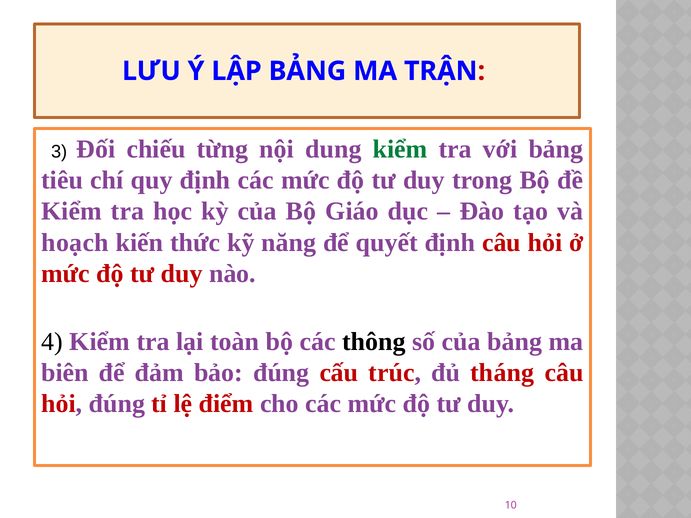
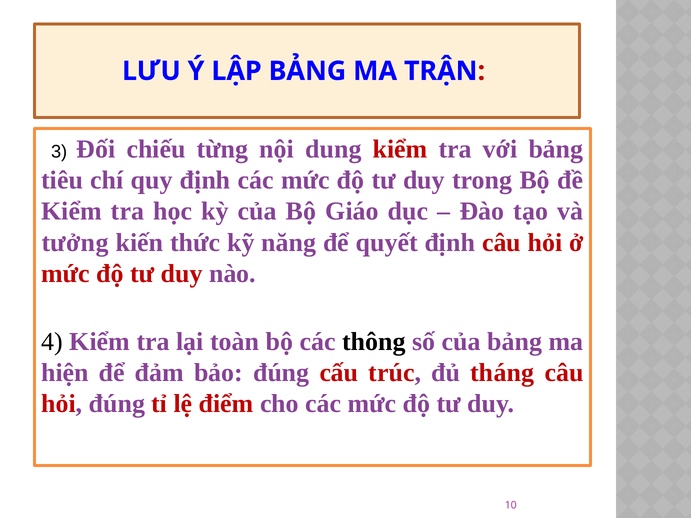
kiểm colour: green -> red (400, 149)
hoạch: hoạch -> tưởng (75, 243)
biên: biên -> hiện (65, 373)
